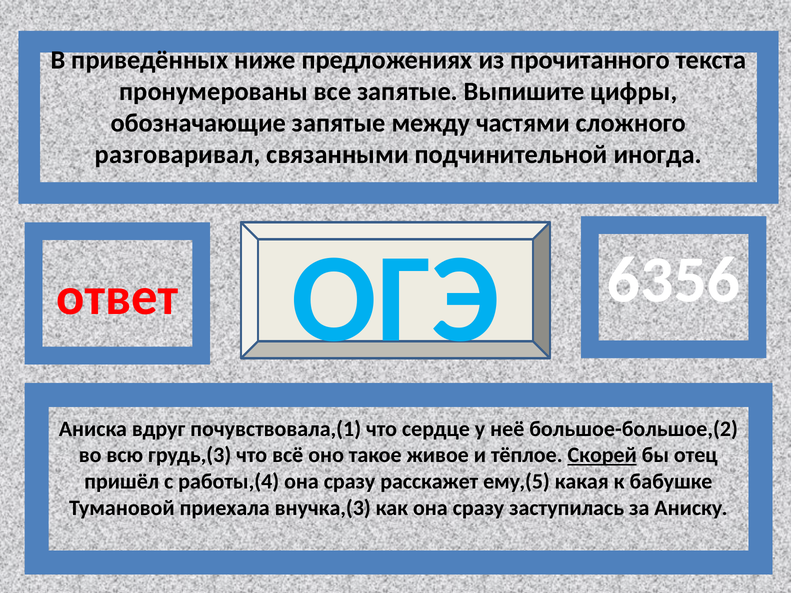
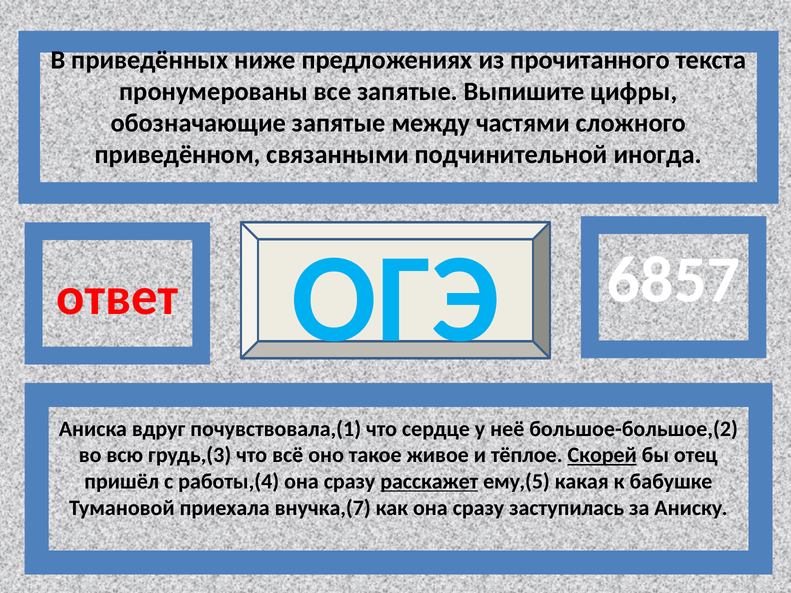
разговаривал: разговаривал -> приведённом (178, 155)
6356: 6356 -> 6857 (674, 280)
расскажет underline: none -> present (429, 482)
внучка,(3: внучка,(3 -> внучка,(7 (323, 508)
